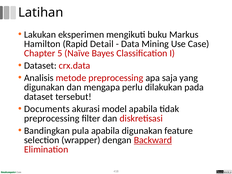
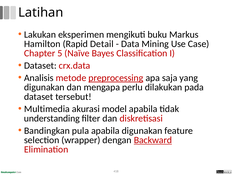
preprocessing underline: none -> present (116, 78)
Documents: Documents -> Multimedia (47, 109)
preprocessing: preprocessing -> understanding (52, 118)
